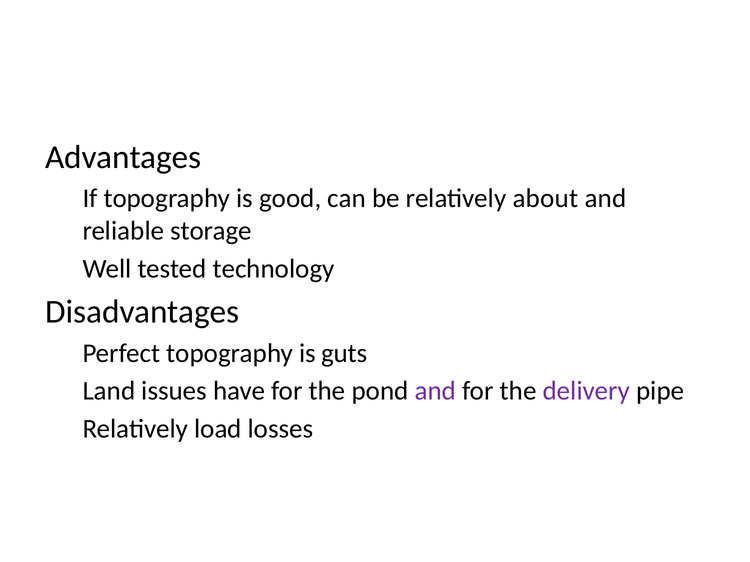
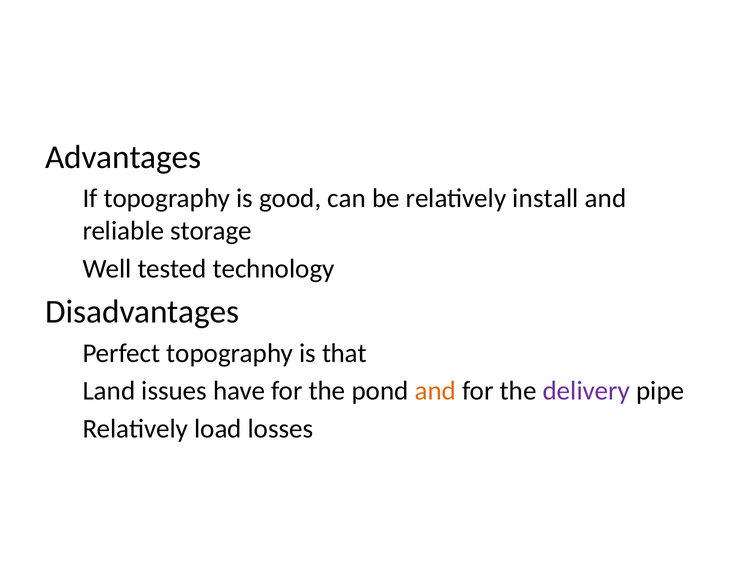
about: about -> install (546, 199)
guts: guts -> that (344, 353)
and colour: purple -> orange (435, 391)
